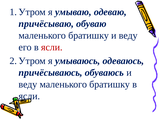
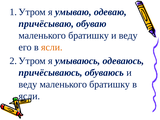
ясли colour: red -> orange (52, 47)
